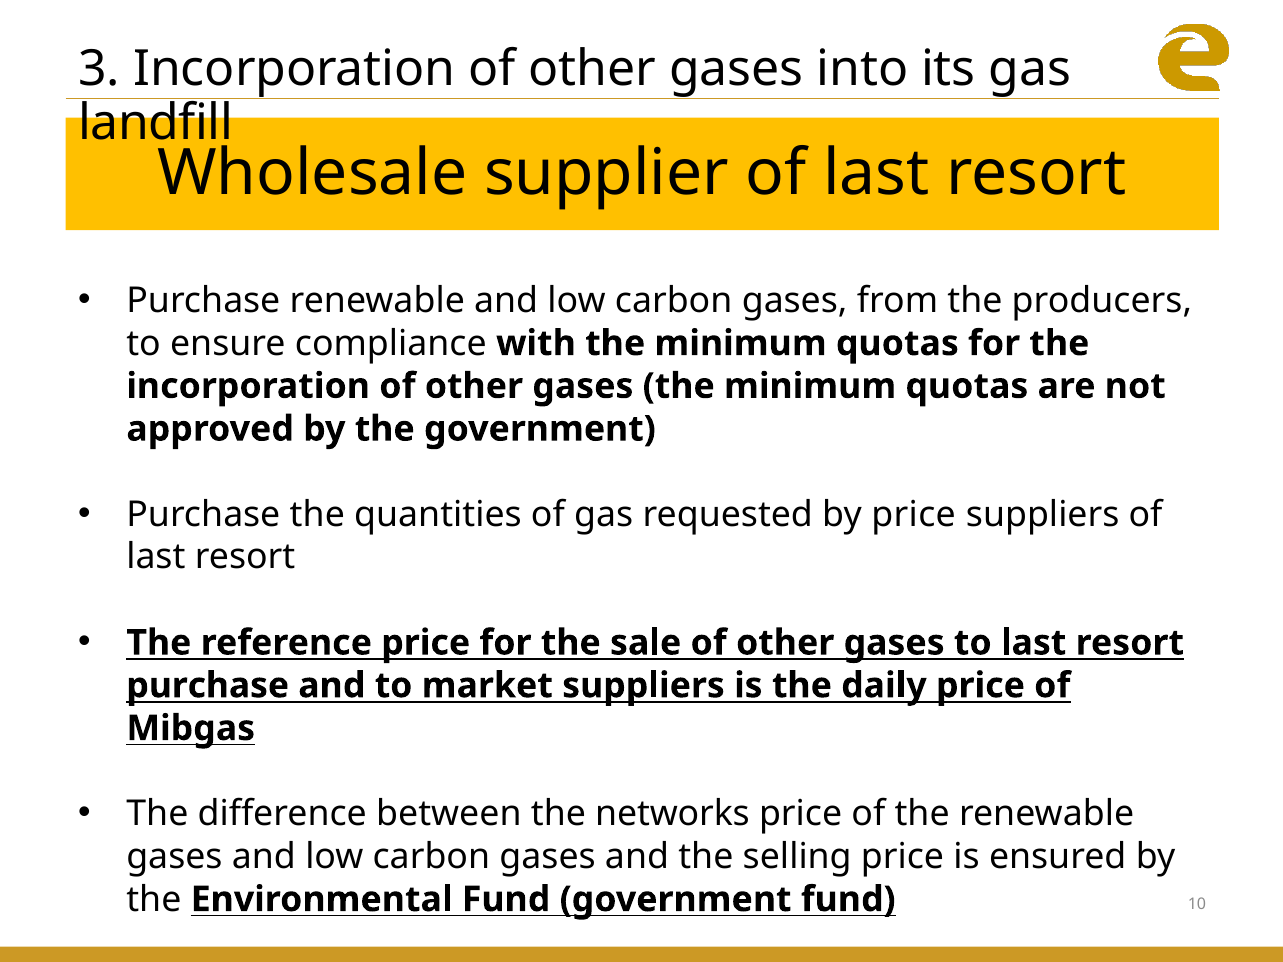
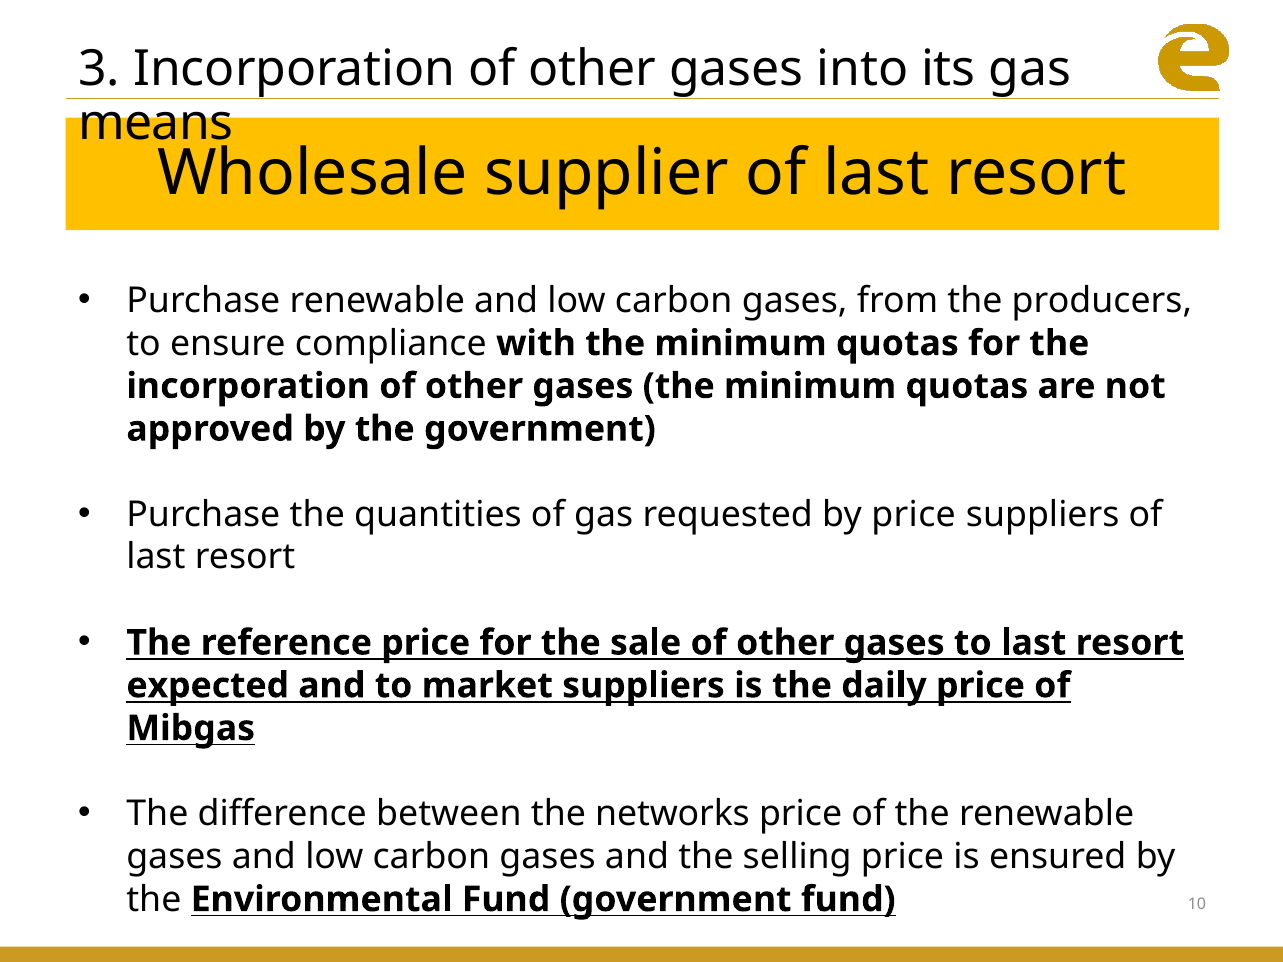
landfill: landfill -> means (156, 123)
purchase: purchase -> expected (208, 686)
